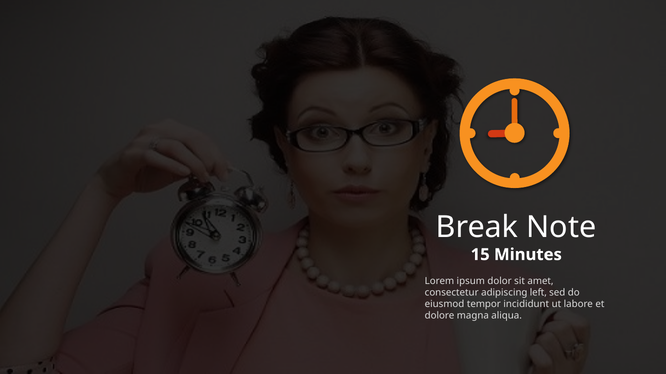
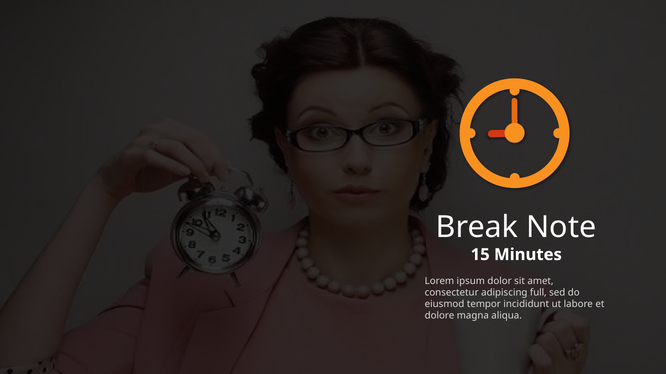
left: left -> full (538, 293)
